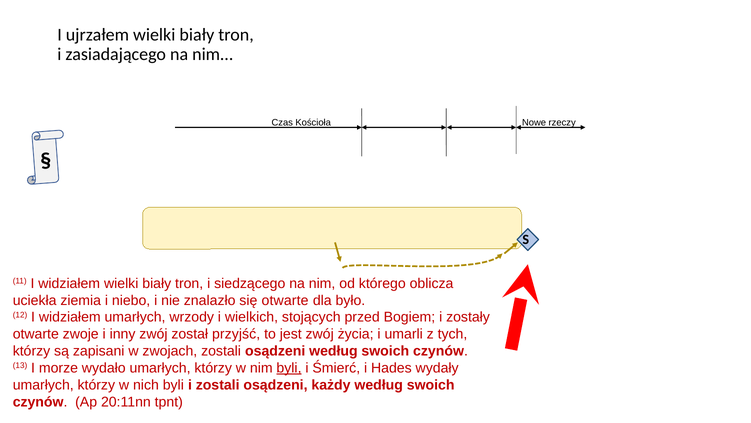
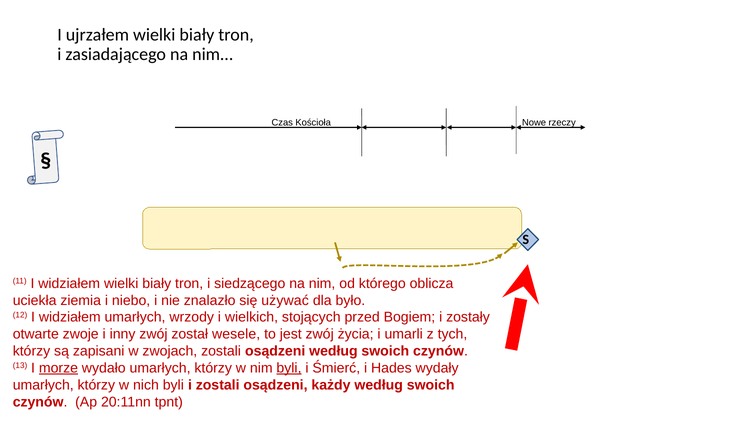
się otwarte: otwarte -> używać (285, 300)
przyjść: przyjść -> wesele (236, 334)
morze underline: none -> present (58, 368)
